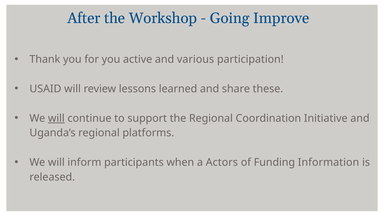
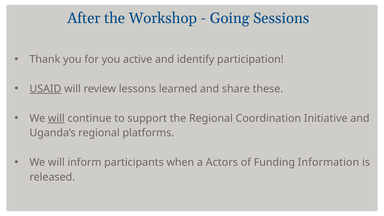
Improve: Improve -> Sessions (281, 18)
various: various -> identify (196, 59)
USAID underline: none -> present (45, 89)
